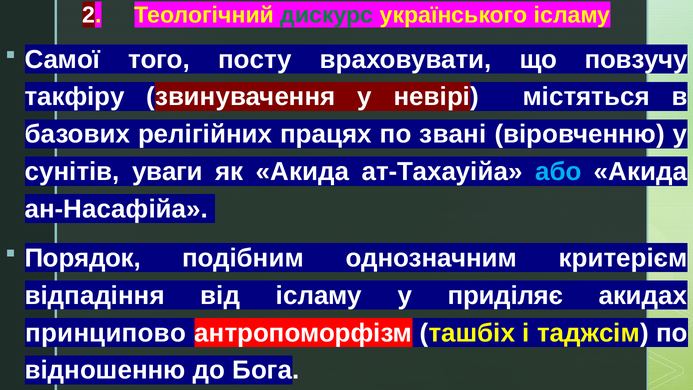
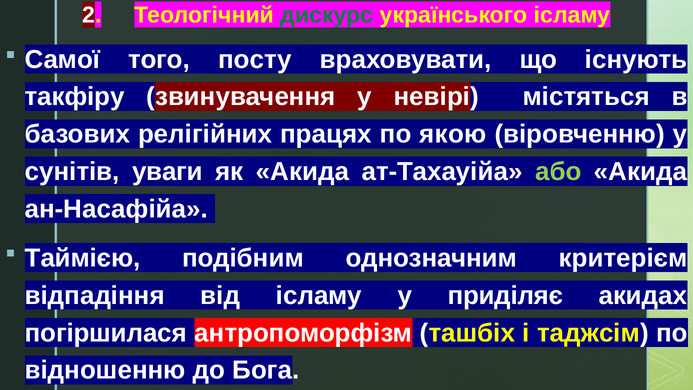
повзучу: повзучу -> існують (636, 59)
звані: звані -> якою (453, 134)
або colour: light blue -> light green (558, 172)
Порядок: Порядок -> Таймією (83, 258)
принципово: принципово -> погіршилася (106, 333)
